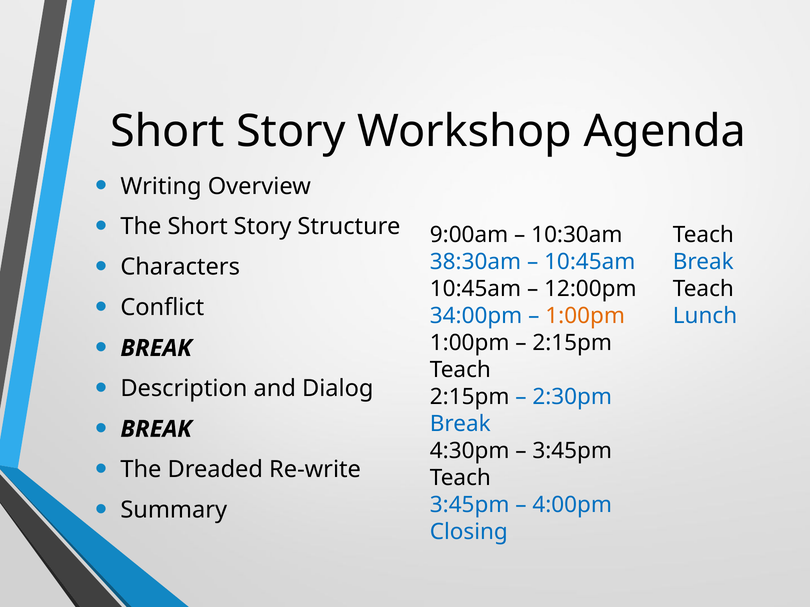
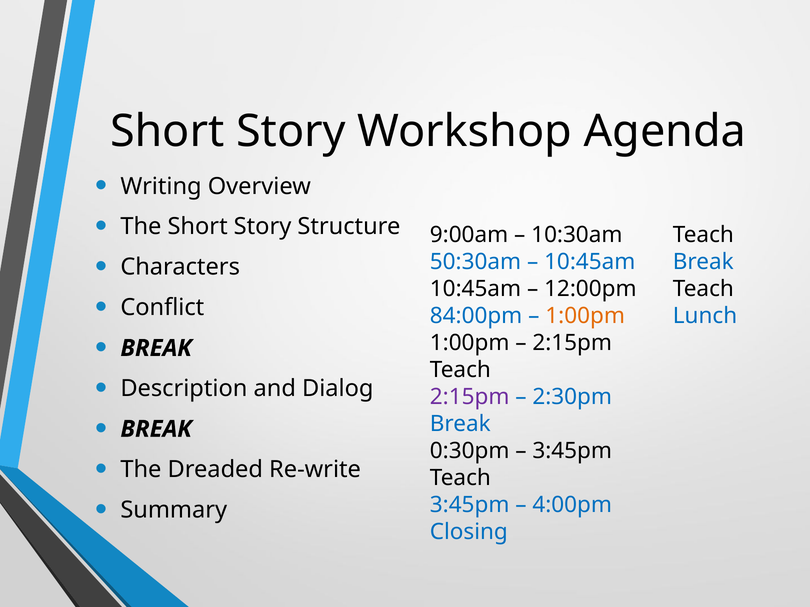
38:30am: 38:30am -> 50:30am (475, 262)
34:00pm: 34:00pm -> 84:00pm (476, 316)
2:15pm colour: black -> purple (470, 397)
4:30pm: 4:30pm -> 0:30pm (470, 451)
